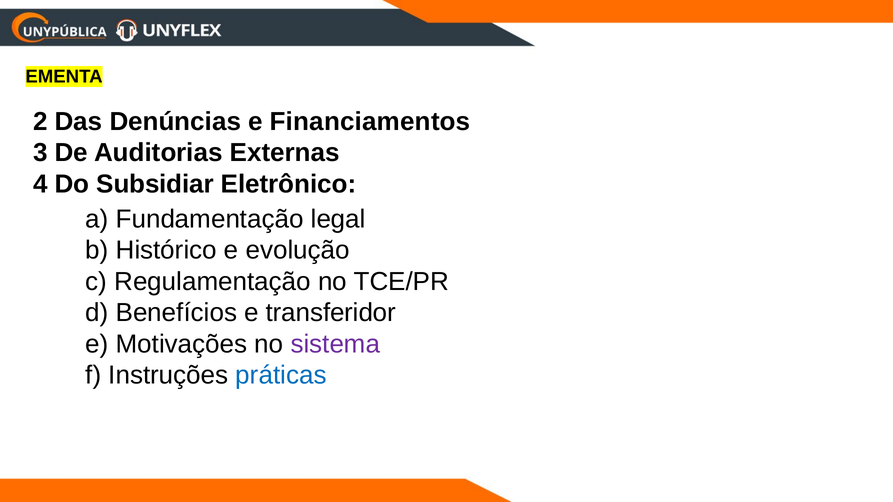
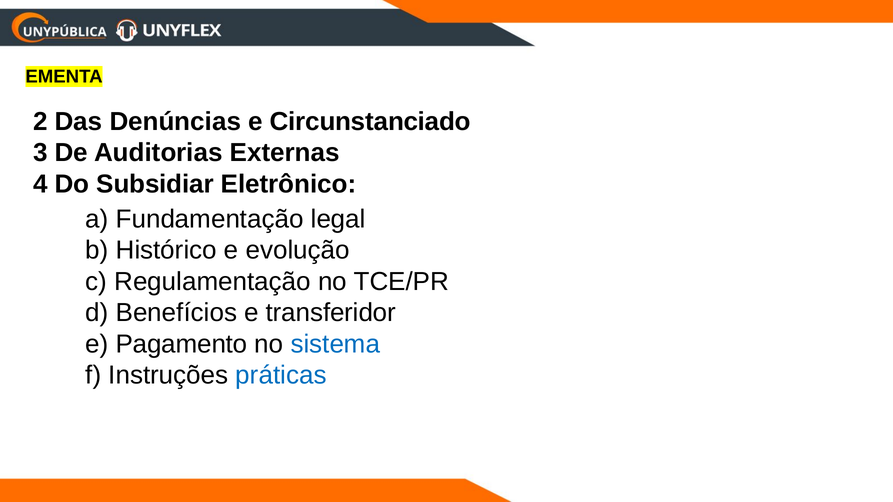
Financiamentos: Financiamentos -> Circunstanciado (370, 122)
Motivações: Motivações -> Pagamento (182, 344)
sistema colour: purple -> blue (335, 344)
